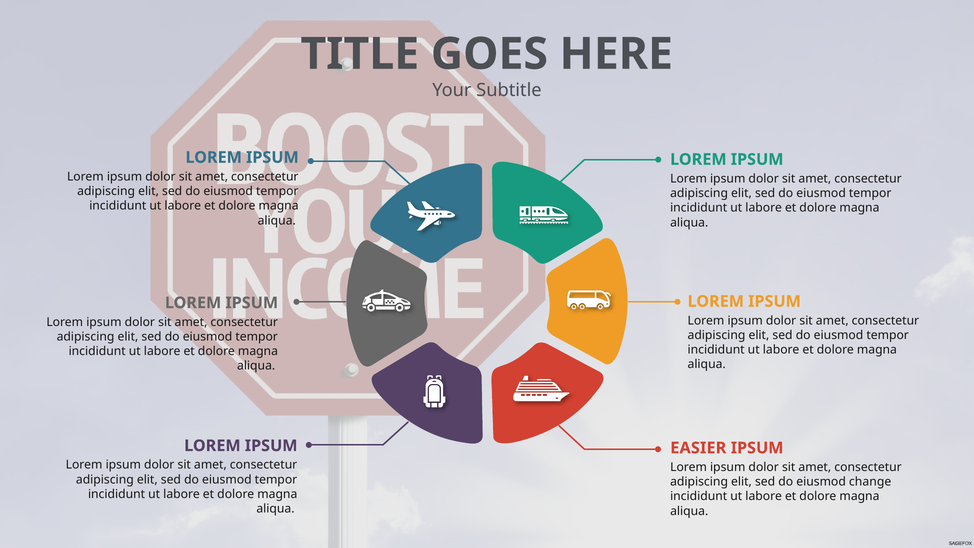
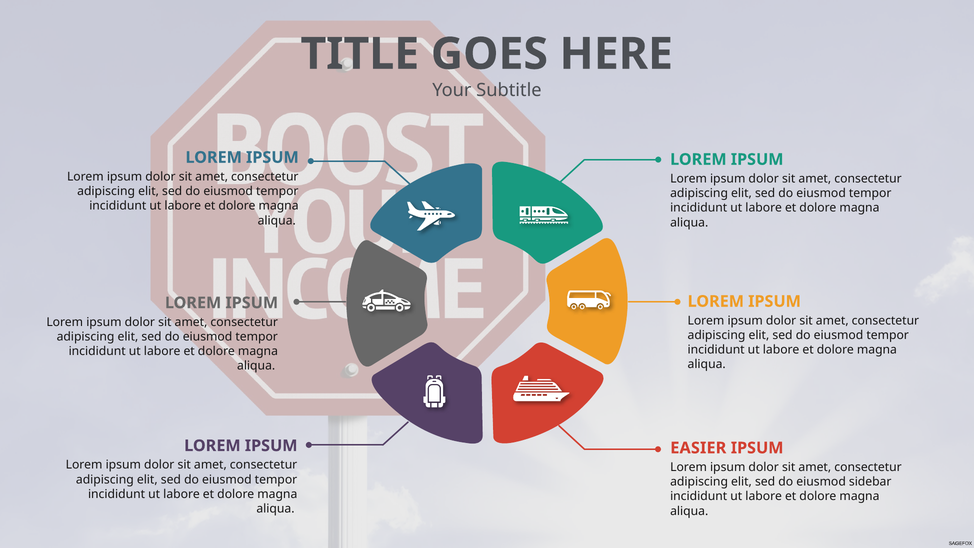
change: change -> sidebar (870, 482)
